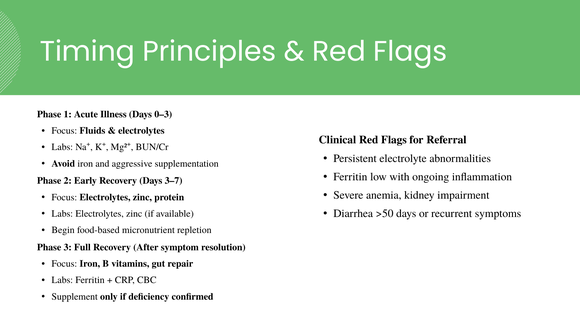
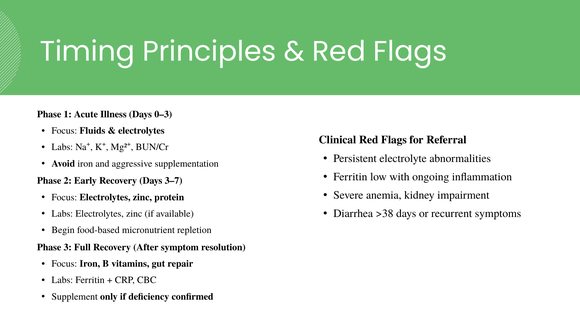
>50: >50 -> >38 (385, 214)
